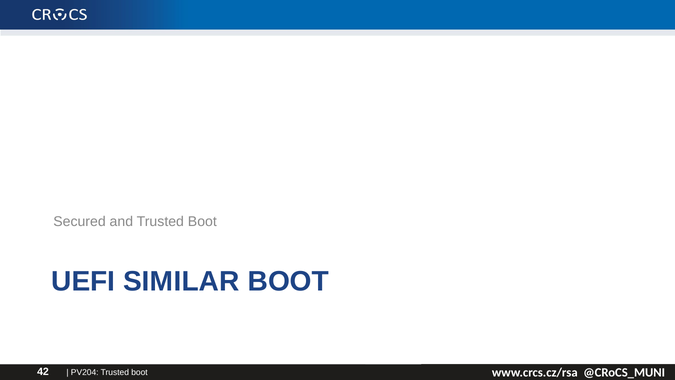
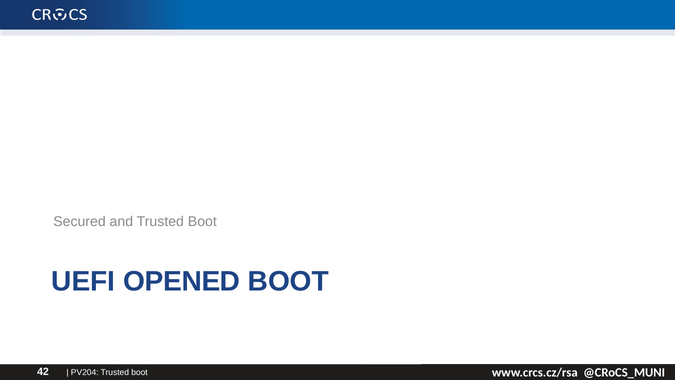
SIMILAR: SIMILAR -> OPENED (182, 281)
